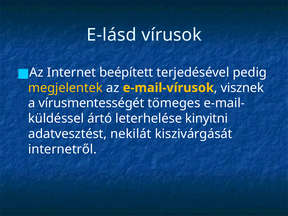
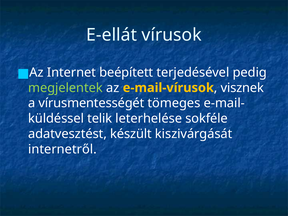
E-lásd: E-lásd -> E-ellát (112, 35)
megjelentek colour: yellow -> light green (65, 88)
ártó: ártó -> telik (100, 119)
kinyitni: kinyitni -> sokféle (207, 119)
nekilát: nekilát -> készült (131, 134)
